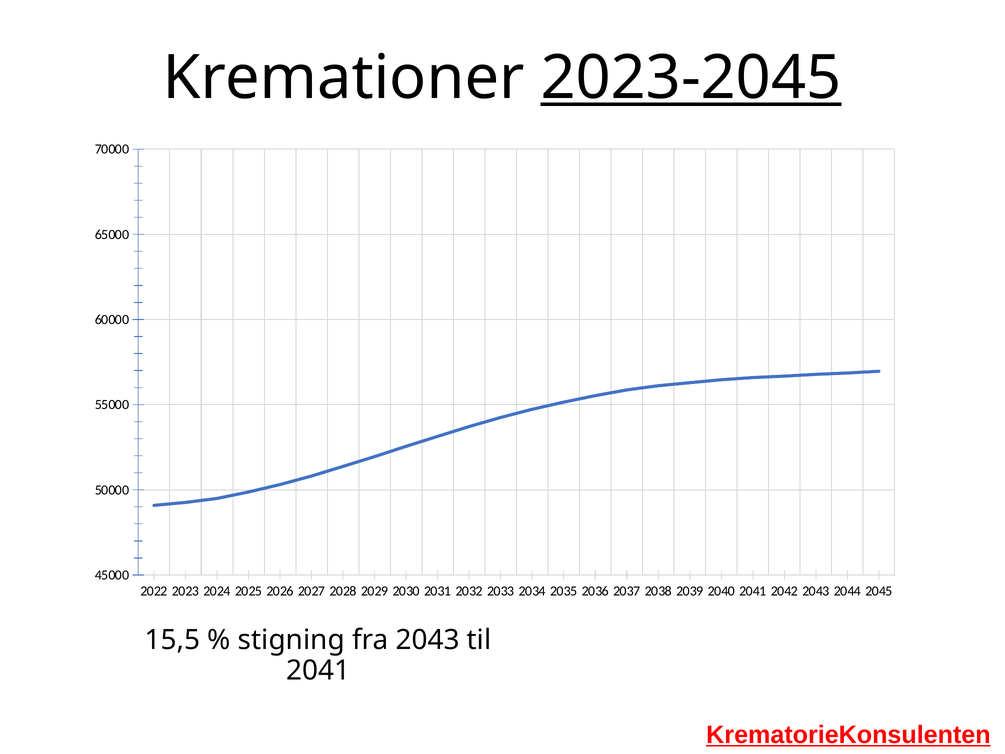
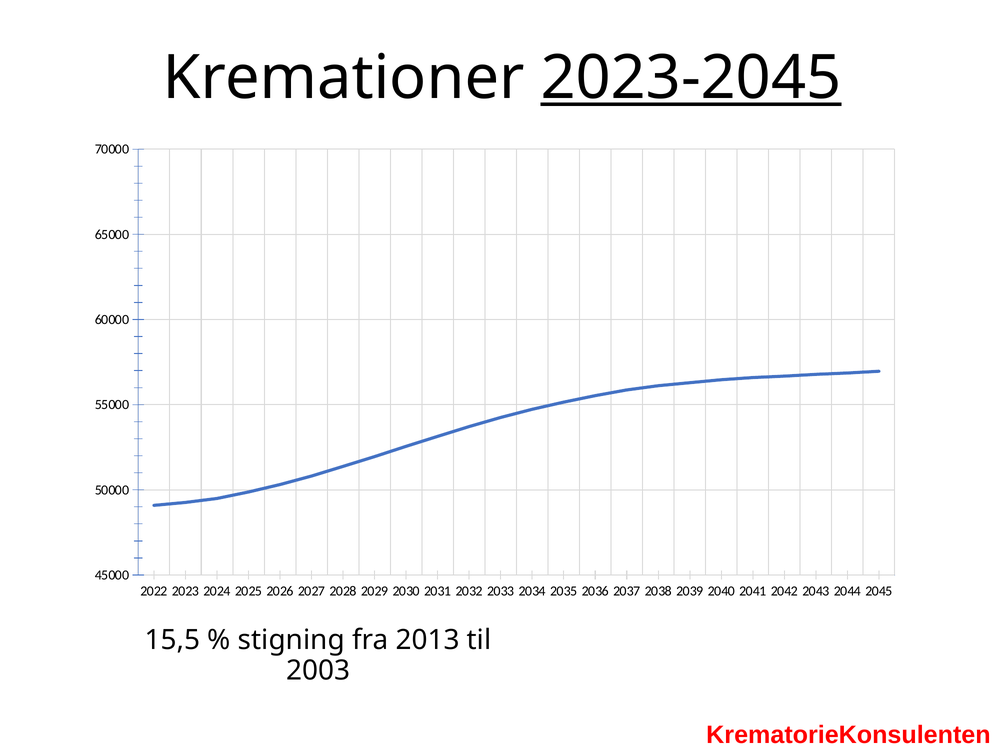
fra 2043: 2043 -> 2013 (428, 640)
2041: 2041 -> 2003 (318, 670)
KrematorieKonsulenten underline: present -> none (848, 735)
